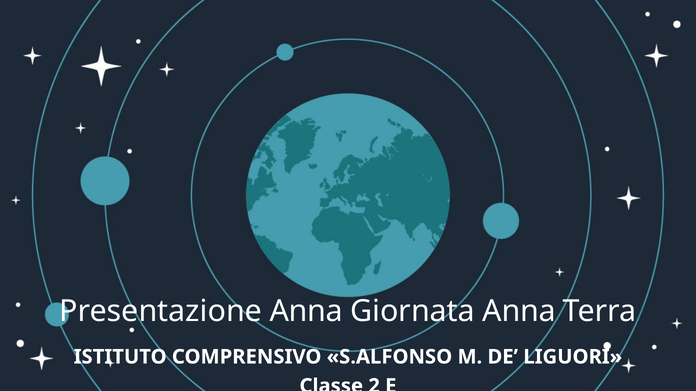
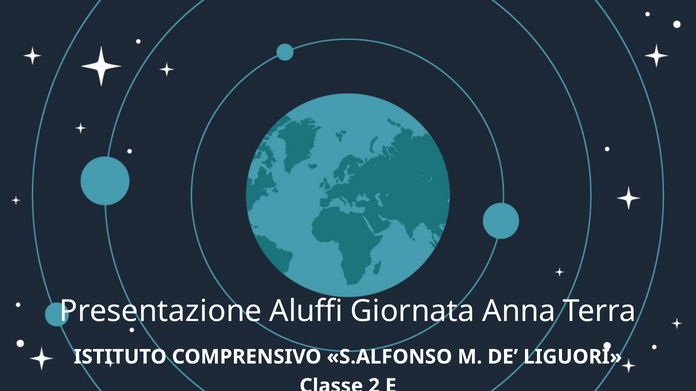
Presentazione Anna: Anna -> Aluffi (306, 312)
